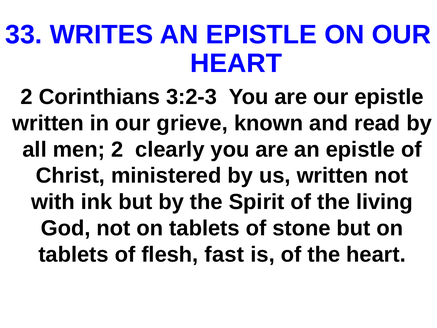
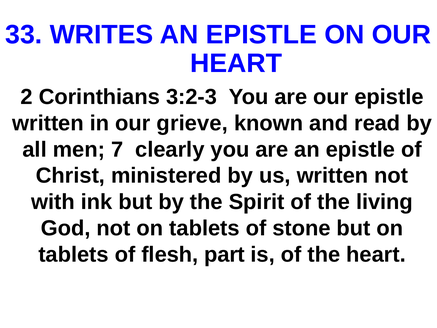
men 2: 2 -> 7 (117, 149)
fast: fast -> part (225, 254)
